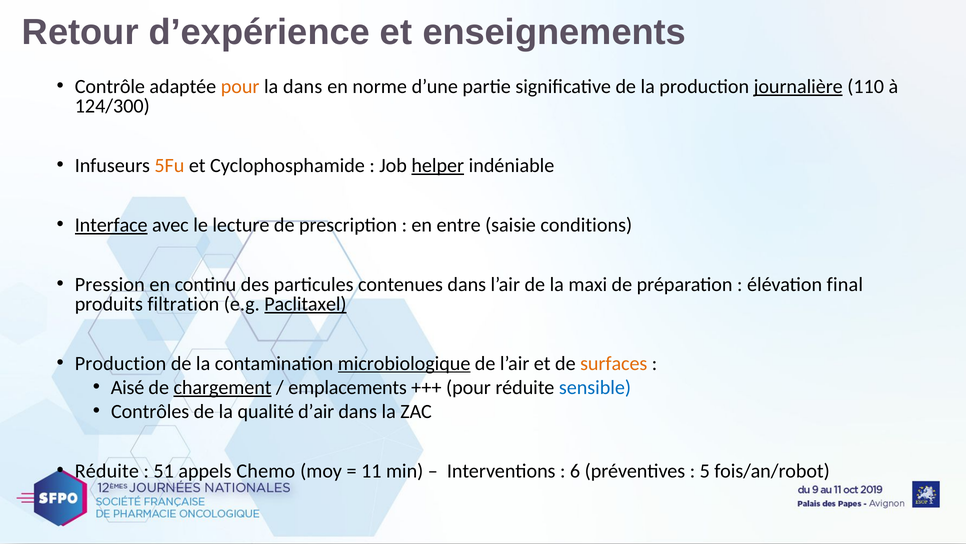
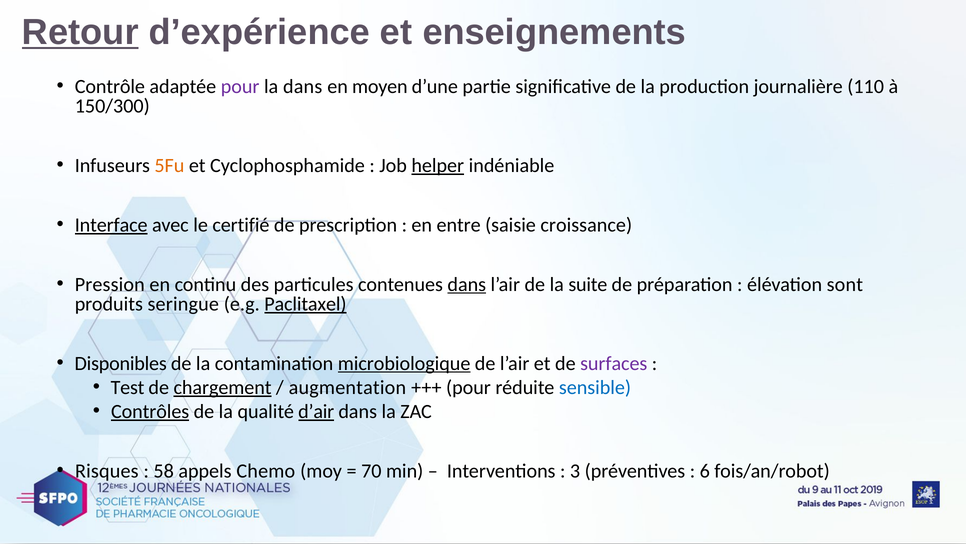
Retour underline: none -> present (80, 32)
pour colour: orange -> purple (240, 86)
norme: norme -> moyen (380, 86)
journalière underline: present -> none (798, 86)
124/300: 124/300 -> 150/300 (112, 106)
lecture: lecture -> certifié (241, 225)
conditions: conditions -> croissance (586, 225)
dans underline: none -> present (467, 284)
maxi: maxi -> suite (588, 284)
final: final -> sont (845, 284)
filtration: filtration -> seringue (183, 304)
Production: Production -> Disponibles (121, 363)
surfaces colour: orange -> purple (614, 363)
Aisé: Aisé -> Test (128, 387)
emplacements: emplacements -> augmentation (347, 387)
Contrôles underline: none -> present (150, 411)
d’air underline: none -> present (316, 411)
Réduite: Réduite -> Risques (107, 471)
51: 51 -> 58 (164, 471)
11: 11 -> 70 (371, 471)
6: 6 -> 3 (575, 471)
5: 5 -> 6 (705, 471)
